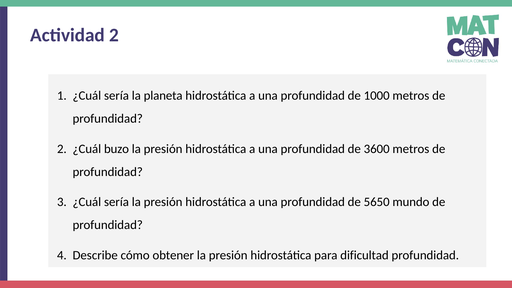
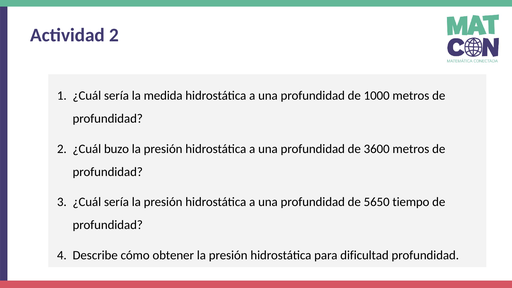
planeta: planeta -> medida (163, 96)
mundo: mundo -> tiempo (411, 202)
